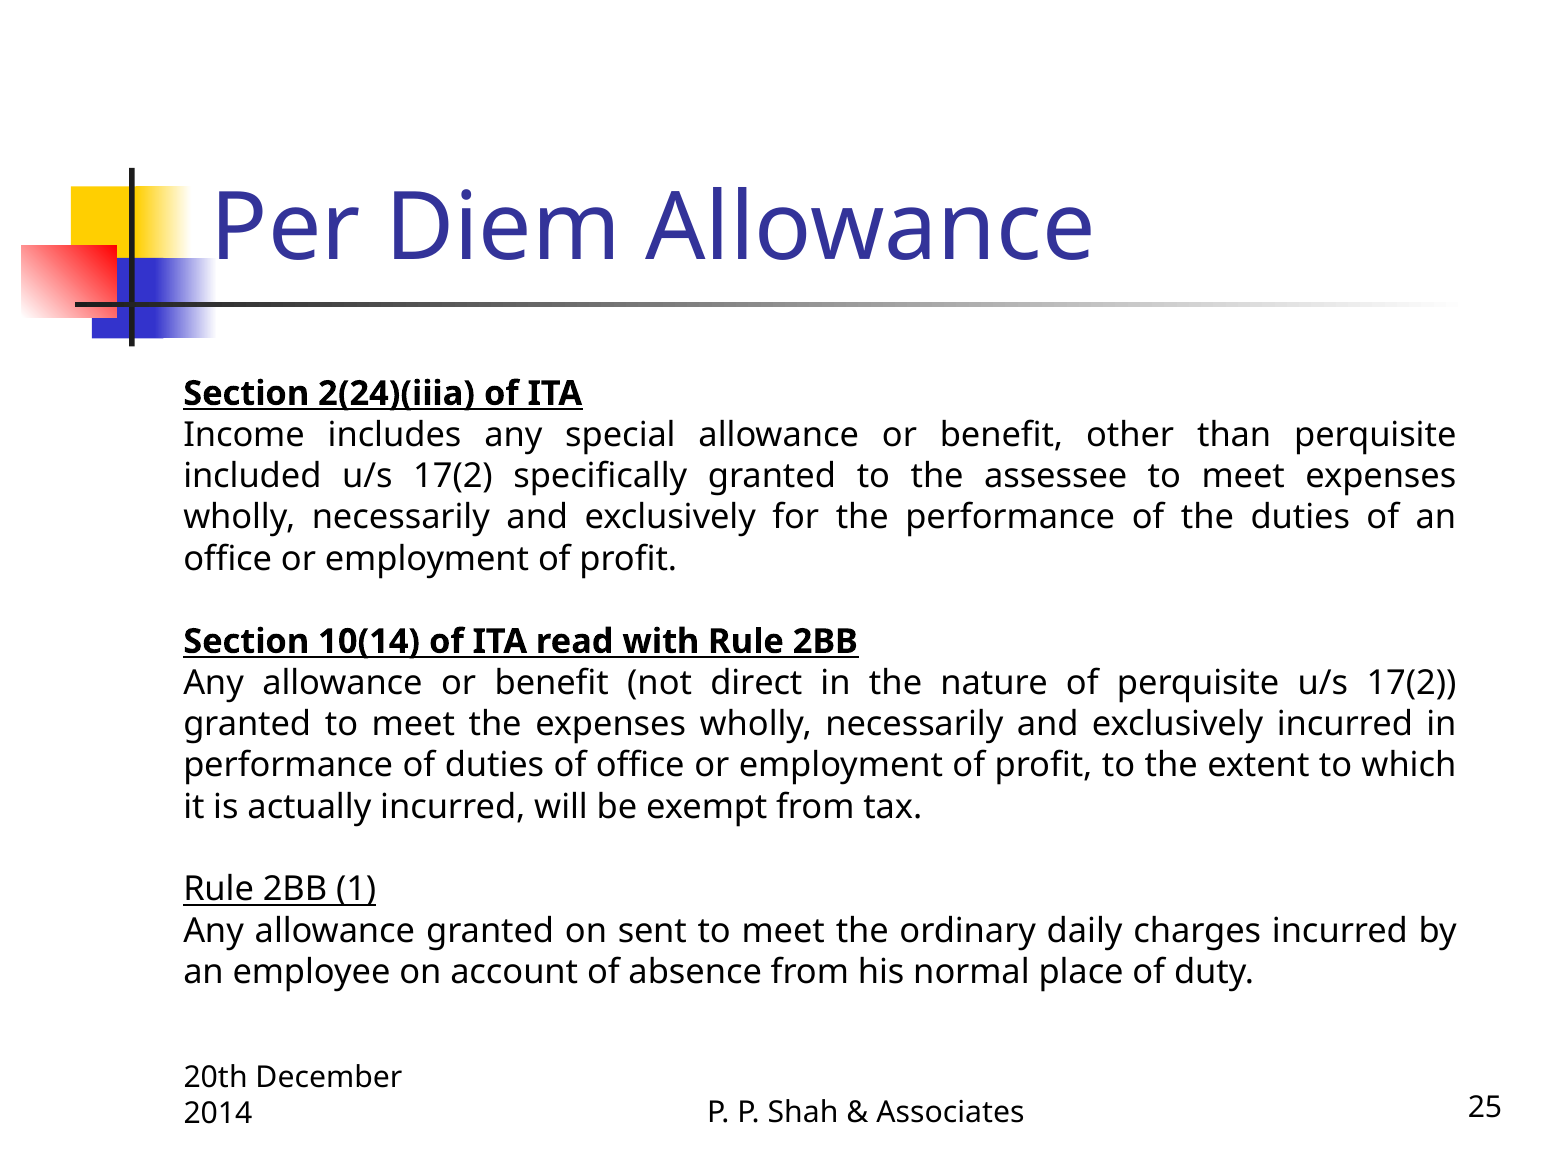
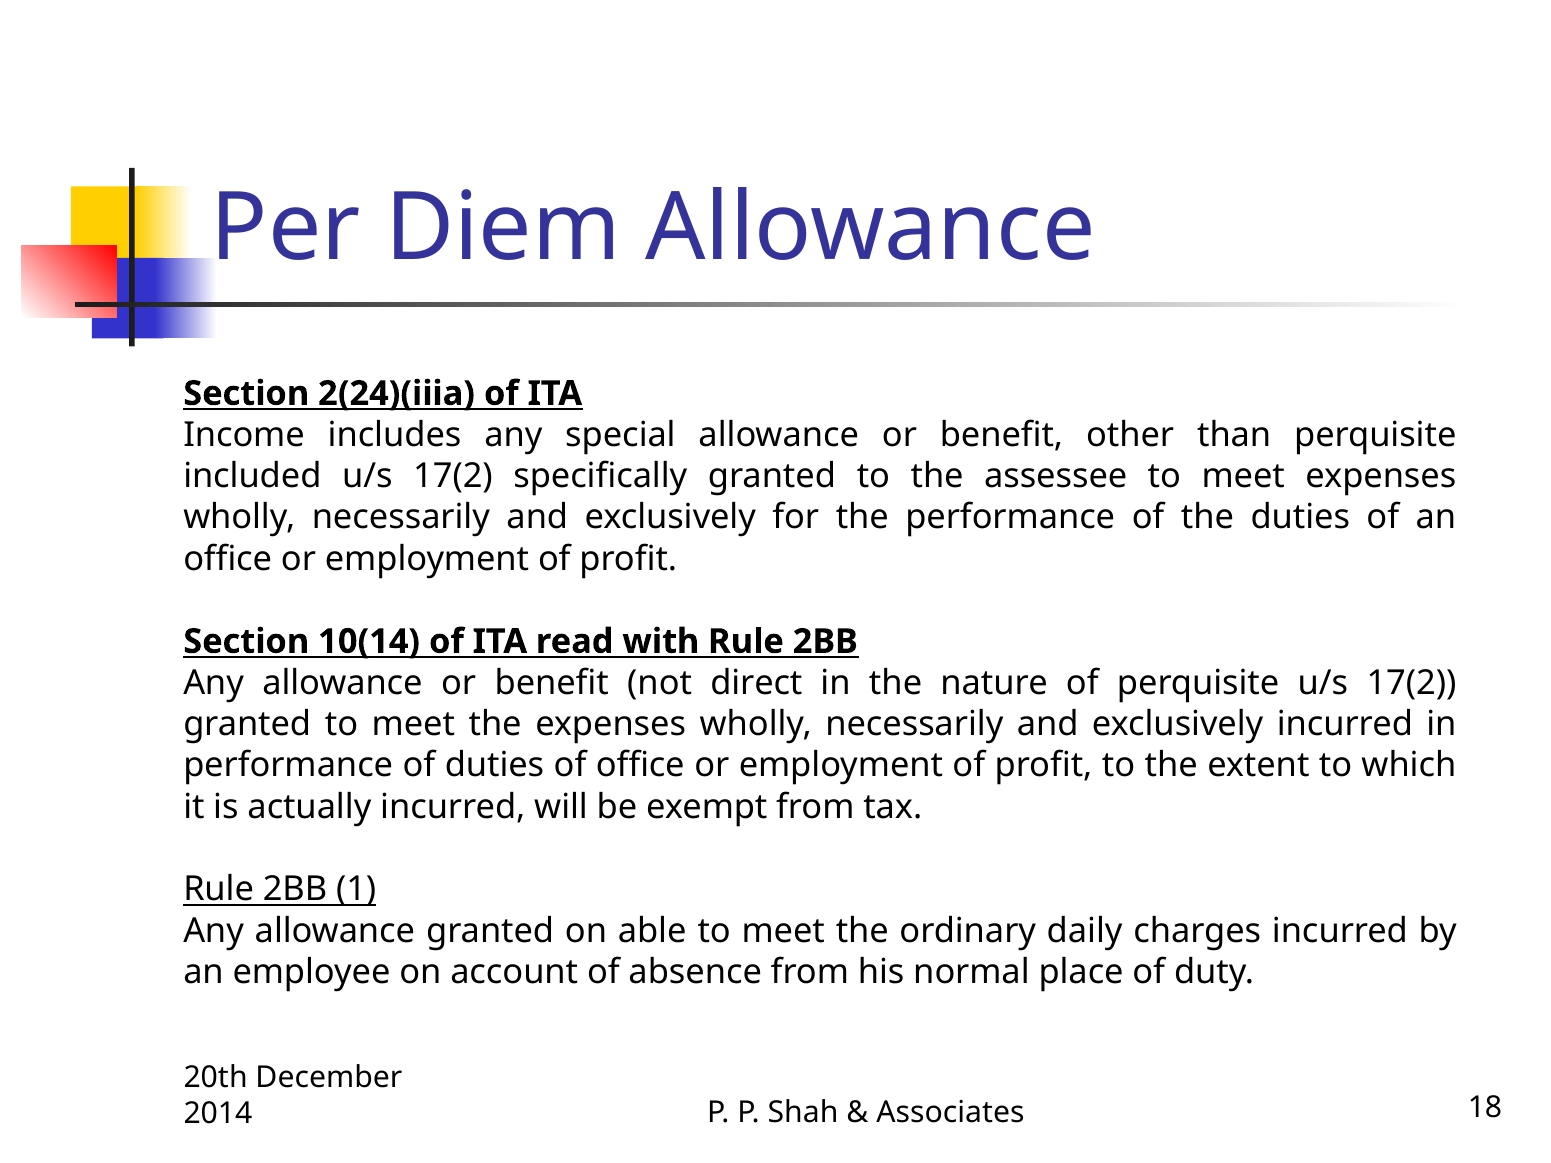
sent: sent -> able (652, 931)
25: 25 -> 18 (1485, 1108)
